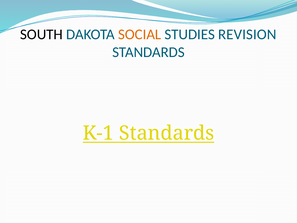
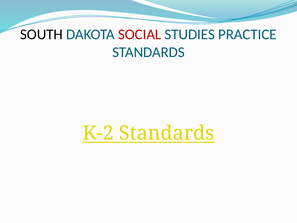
SOCIAL colour: orange -> red (140, 34)
REVISION: REVISION -> PRACTICE (247, 34)
K-1: K-1 -> K-2 (98, 133)
